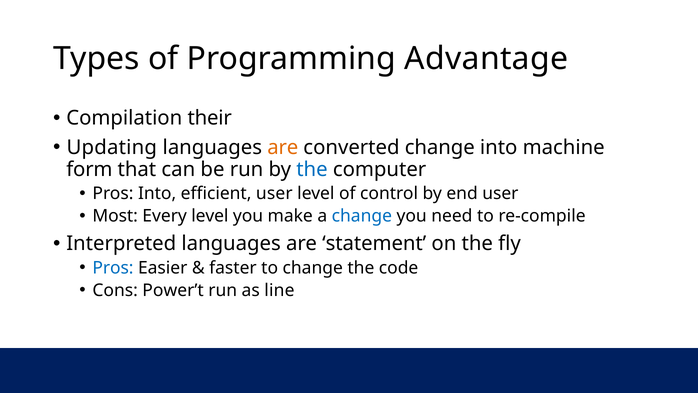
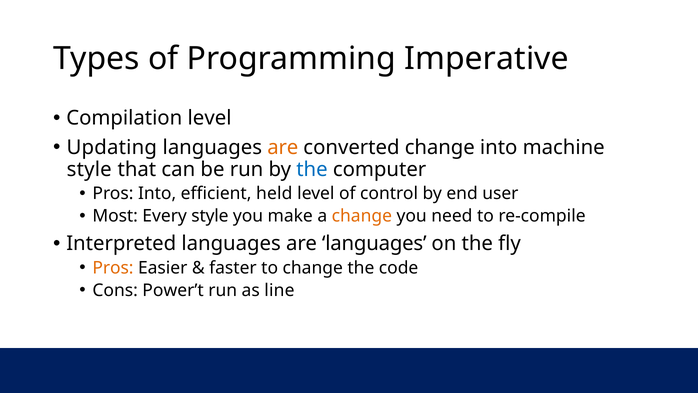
Advantage: Advantage -> Imperative (486, 59)
Compilation their: their -> level (210, 118)
form: form -> style (89, 169)
efficient user: user -> held (274, 193)
Every level: level -> style (210, 216)
change colour: blue -> orange (362, 216)
are statement: statement -> languages (374, 243)
Pros colour: blue -> orange (113, 268)
